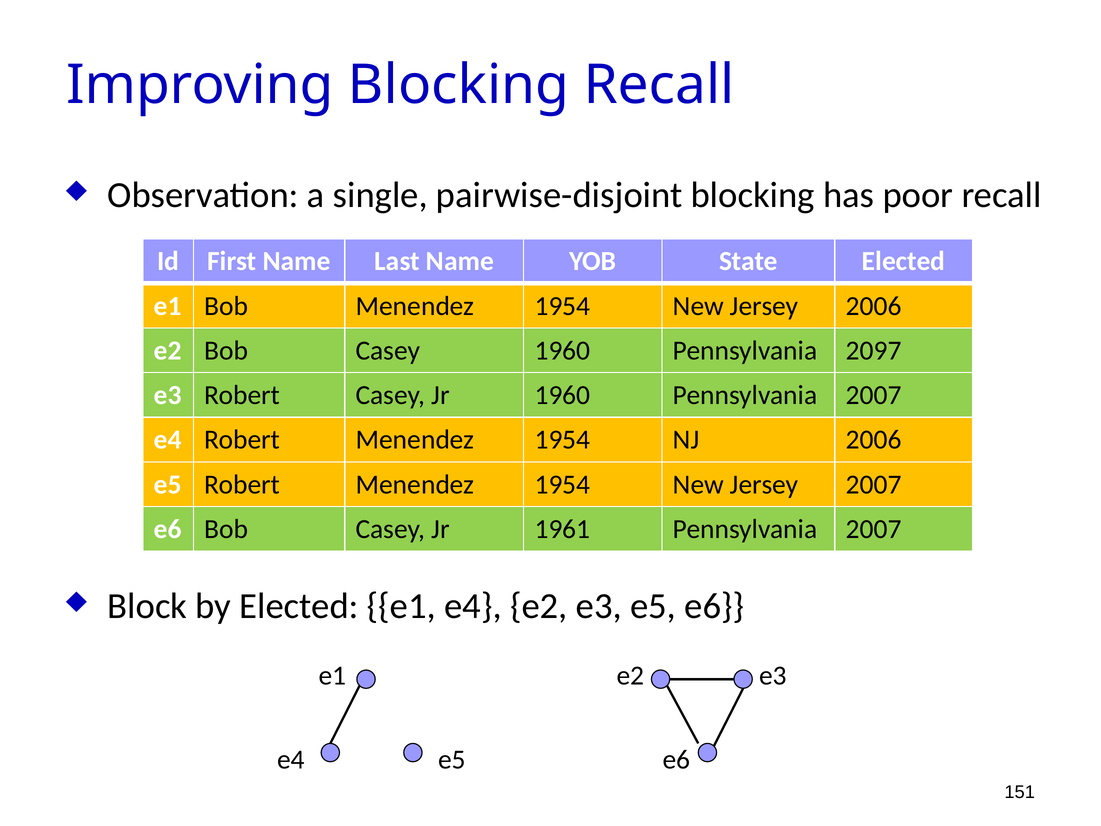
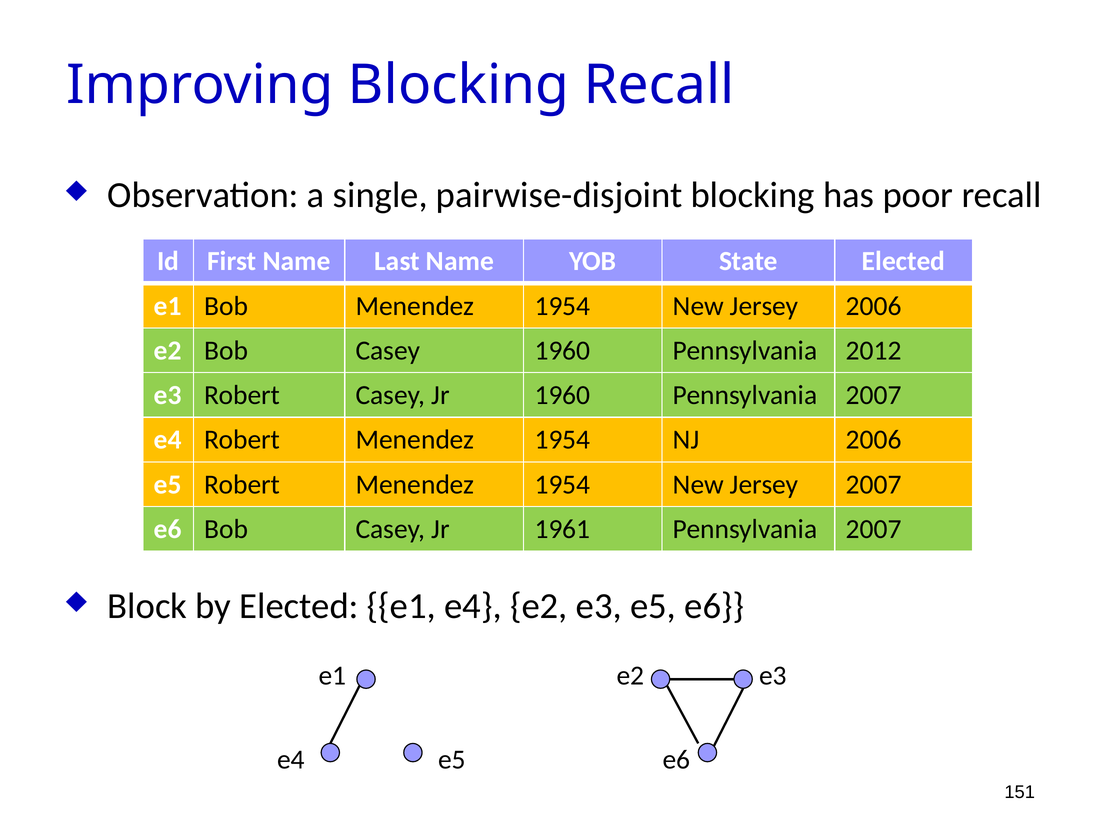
2097: 2097 -> 2012 (874, 350)
